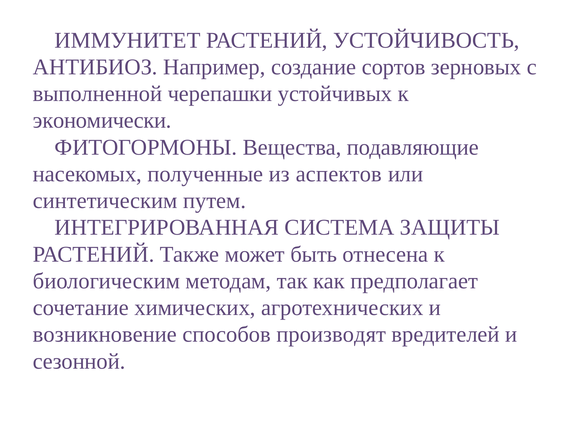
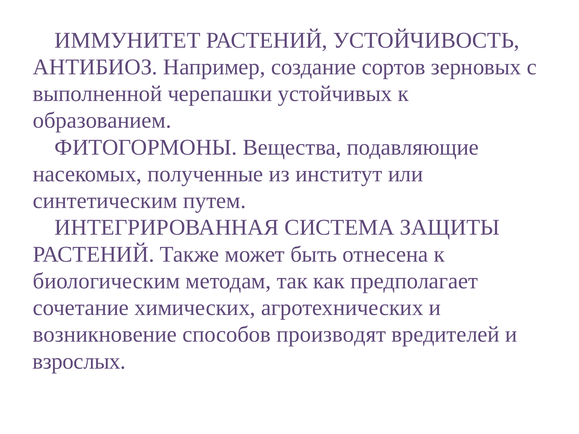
экономически: экономически -> образованием (102, 121)
аспектов: аспектов -> институт (339, 174)
сезонной: сезонной -> взрослых (79, 361)
